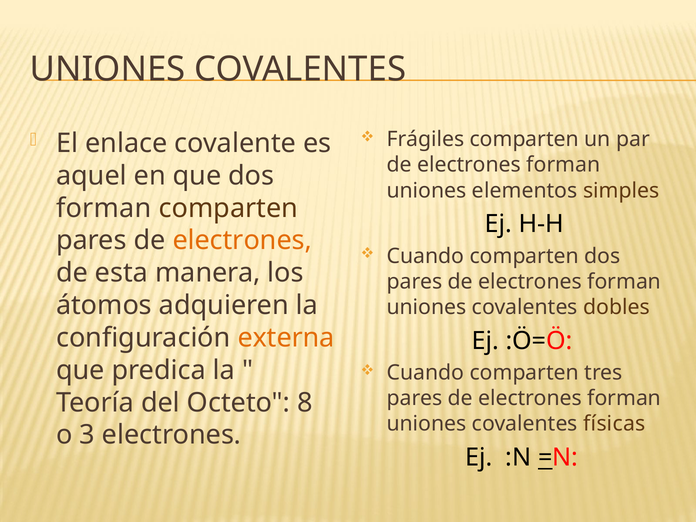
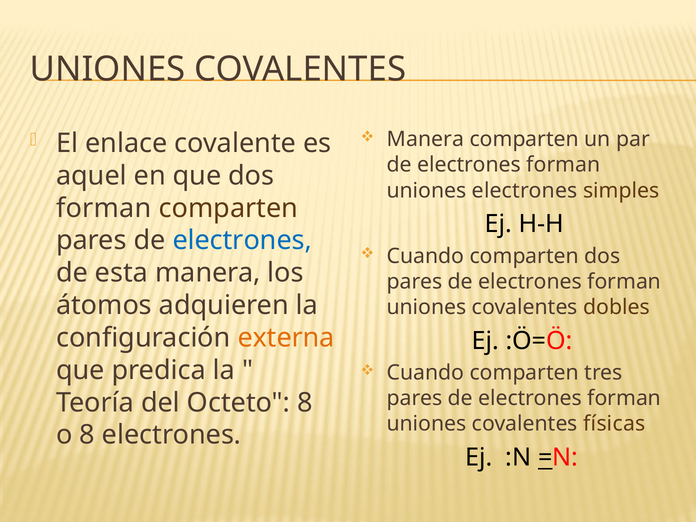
Frágiles: Frágiles -> Manera (425, 139)
uniones elementos: elementos -> electrones (525, 190)
electrones colour: orange -> blue (242, 241)
o 3: 3 -> 8 (87, 435)
